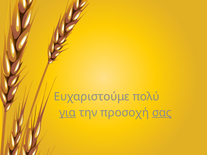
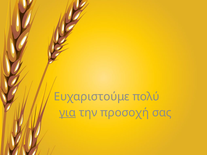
σας underline: present -> none (162, 113)
